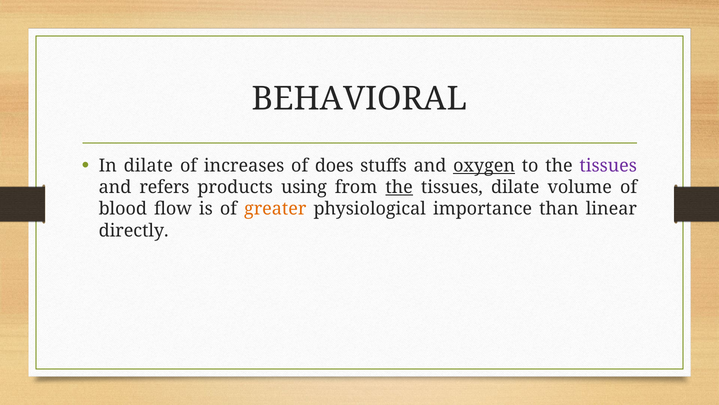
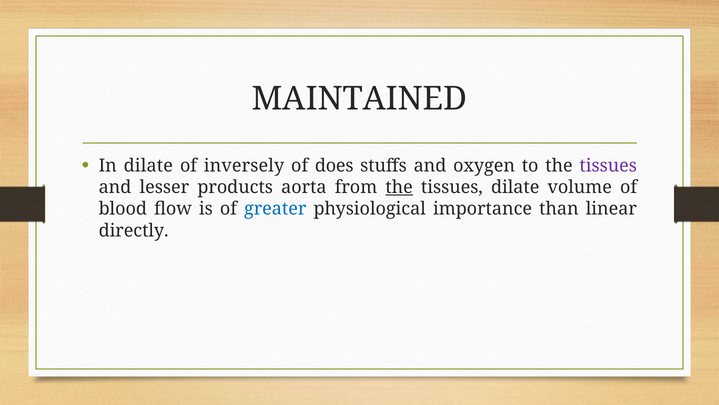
BEHAVIORAL: BEHAVIORAL -> MAINTAINED (359, 99)
increases: increases -> inversely (244, 166)
oxygen underline: present -> none (484, 166)
refers: refers -> lesser (164, 187)
using: using -> aorta (304, 187)
greater colour: orange -> blue (275, 209)
